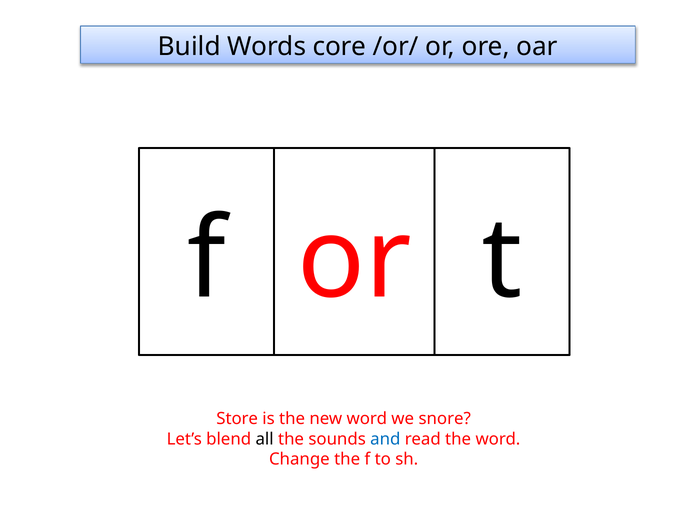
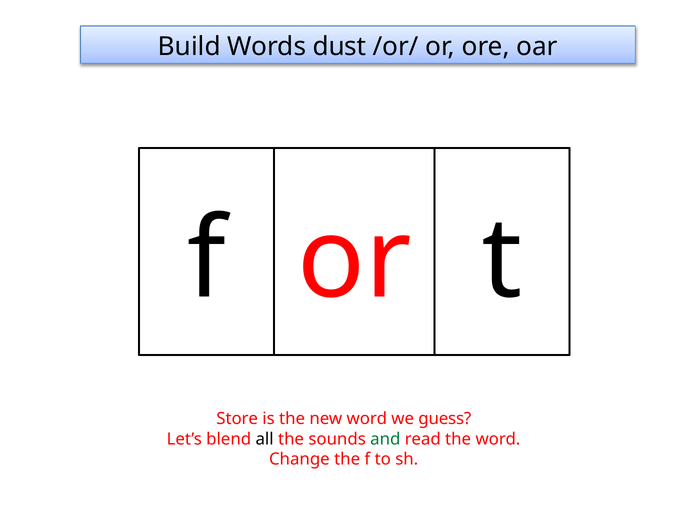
core: core -> dust (339, 47)
snore: snore -> guess (445, 419)
and colour: blue -> green (385, 439)
